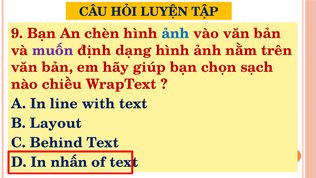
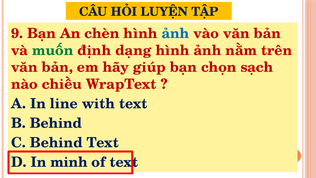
muốn colour: purple -> green (53, 50)
B Layout: Layout -> Behind (56, 123)
nhấn: nhấn -> minh (69, 162)
